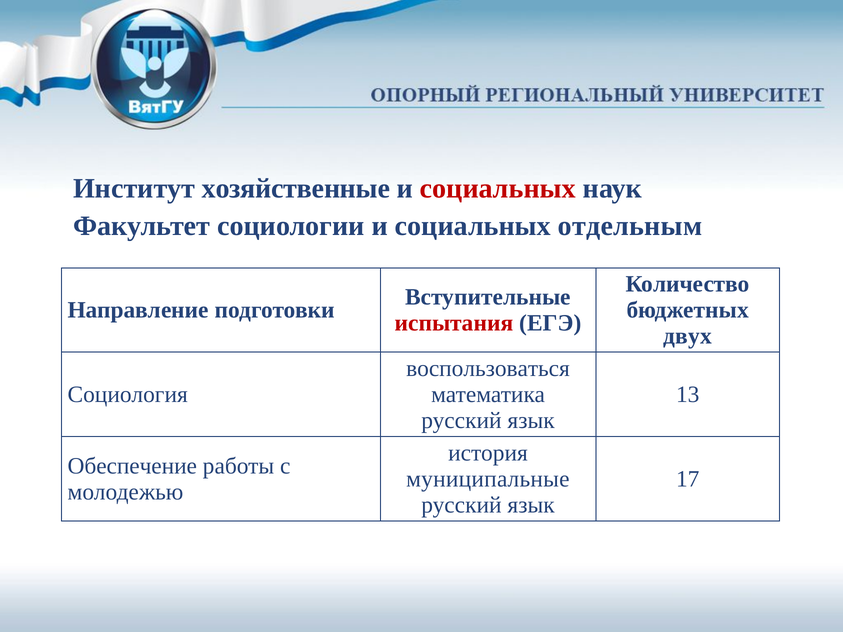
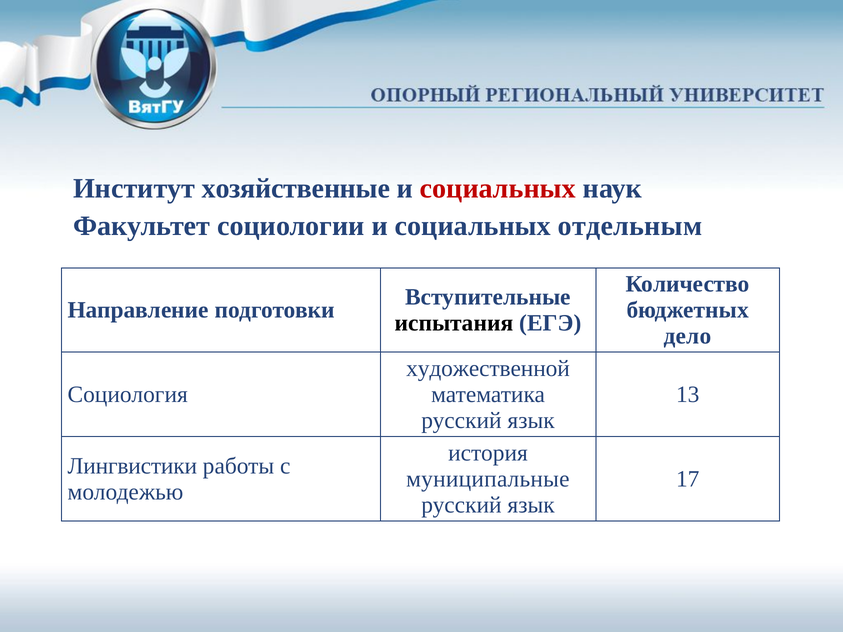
испытания colour: red -> black (454, 323)
двух: двух -> дело (688, 336)
воспользоваться: воспользоваться -> художественной (488, 369)
Обеспечение: Обеспечение -> Лингвистики (132, 466)
